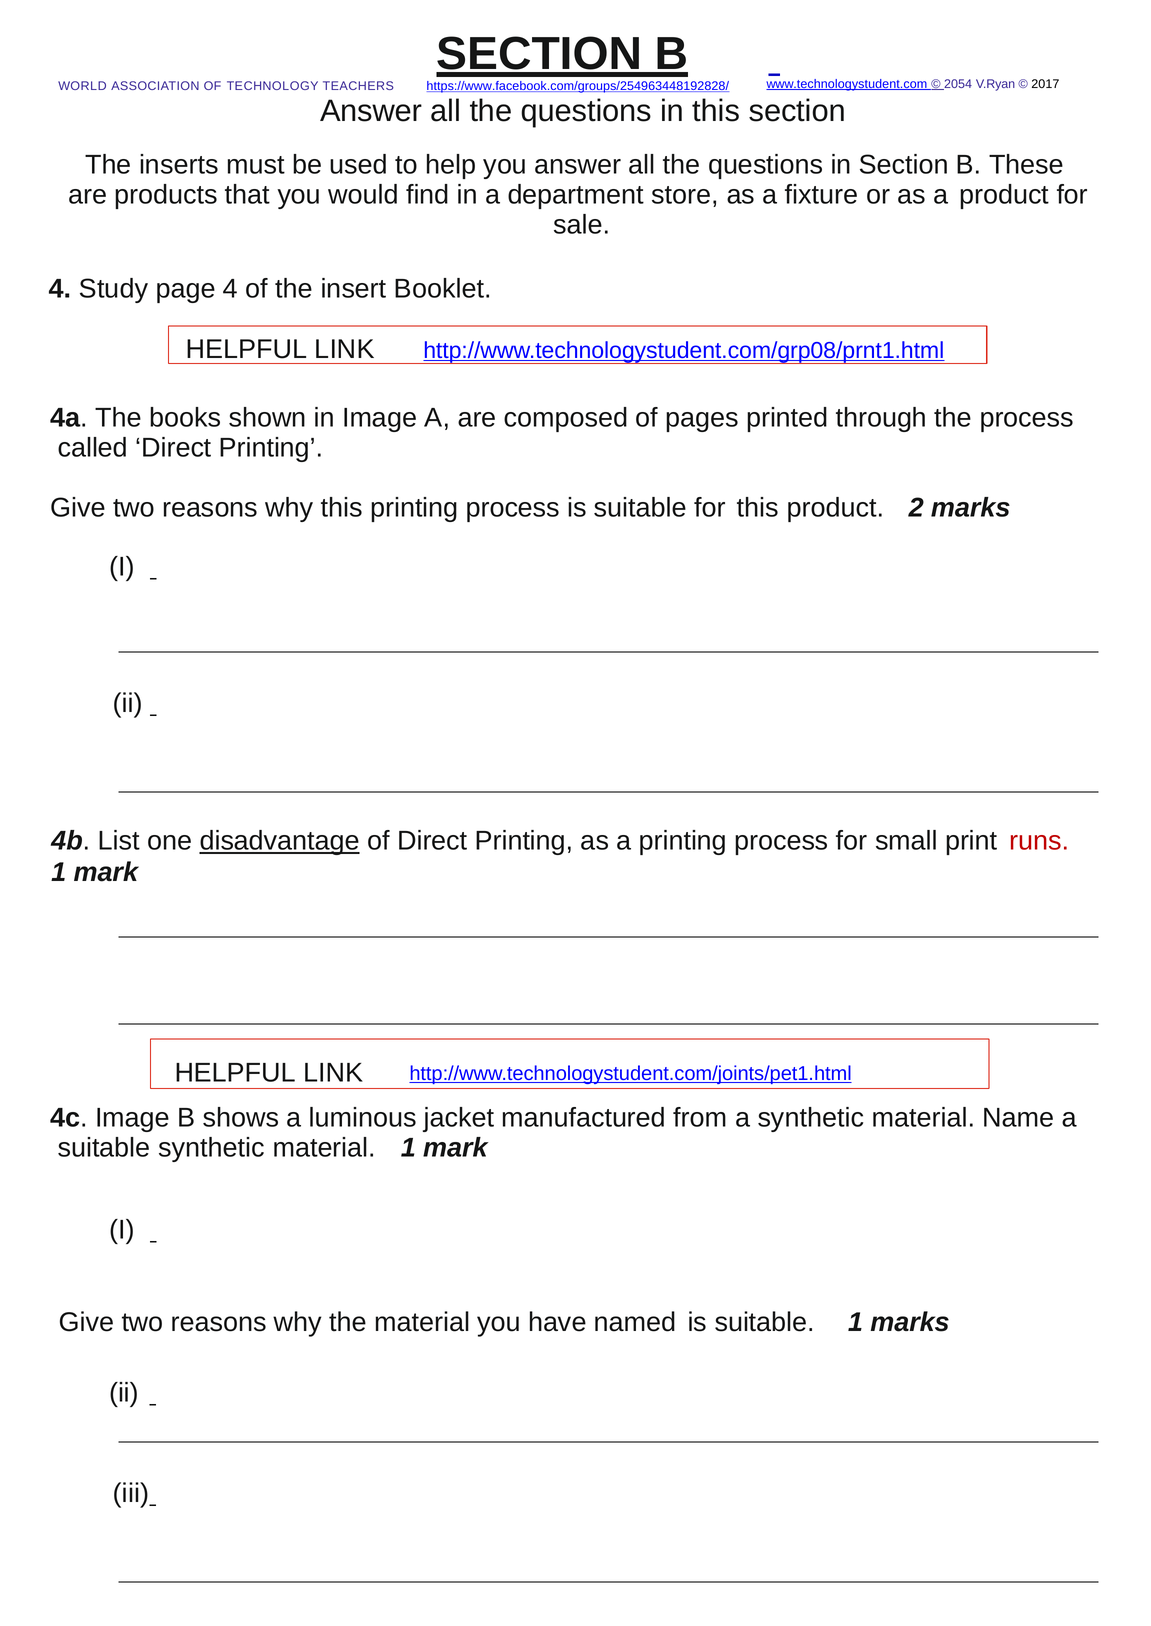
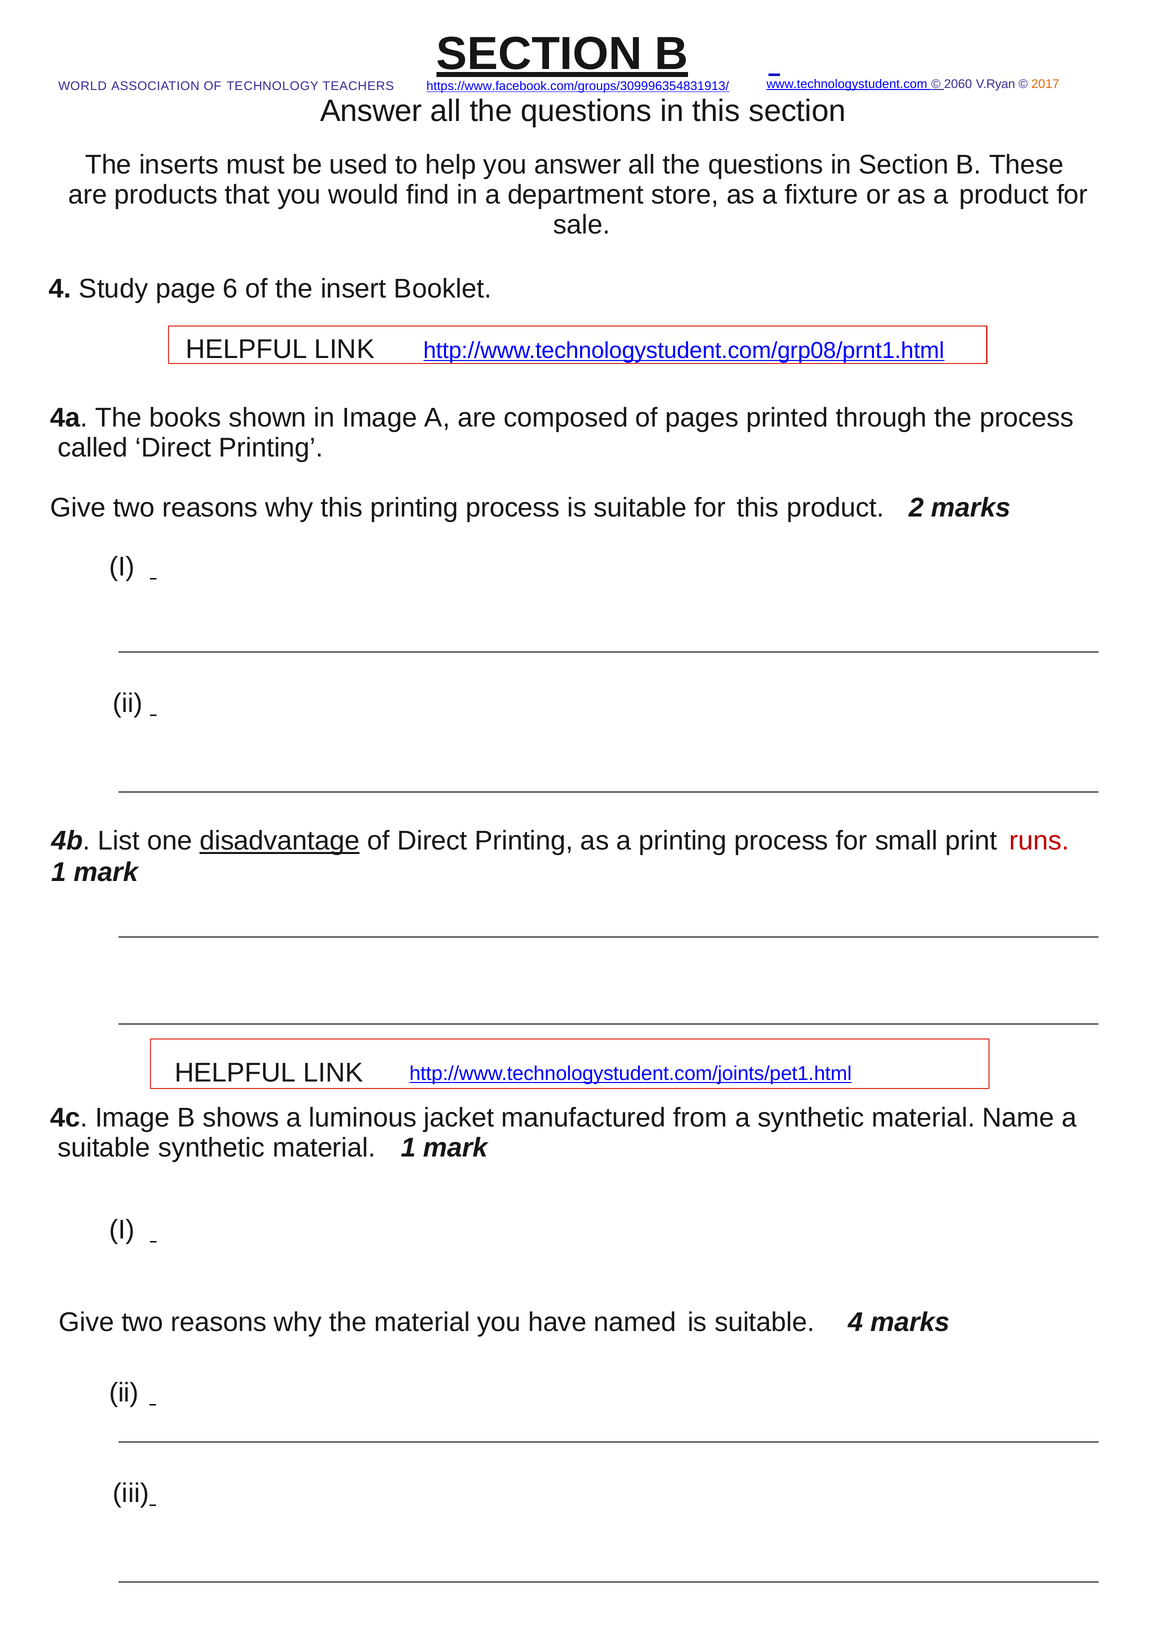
https://www.facebook.com/groups/254963448192828/: https://www.facebook.com/groups/254963448192828/ -> https://www.facebook.com/groups/309996354831913/ (578, 86)
2054: 2054 -> 2060 (958, 84)
2017 colour: black -> orange (1045, 84)
page 4: 4 -> 6 (230, 289)
suitable 1: 1 -> 4 (855, 1323)
